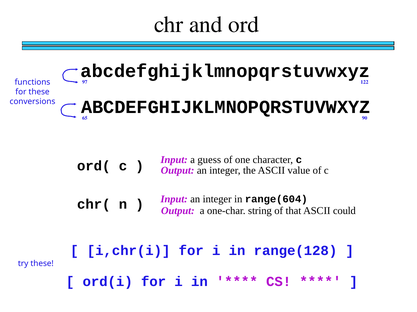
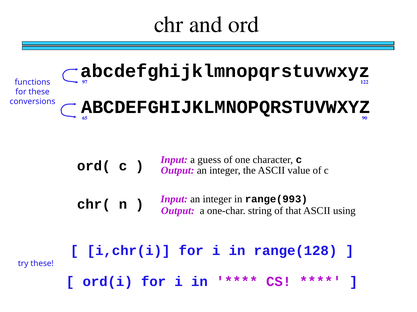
range(604: range(604 -> range(993 (276, 200)
could: could -> using (344, 211)
